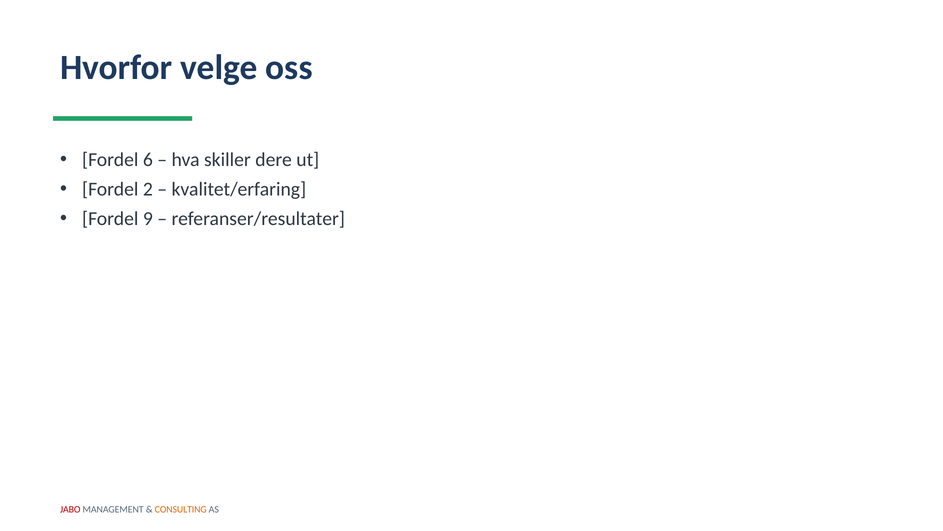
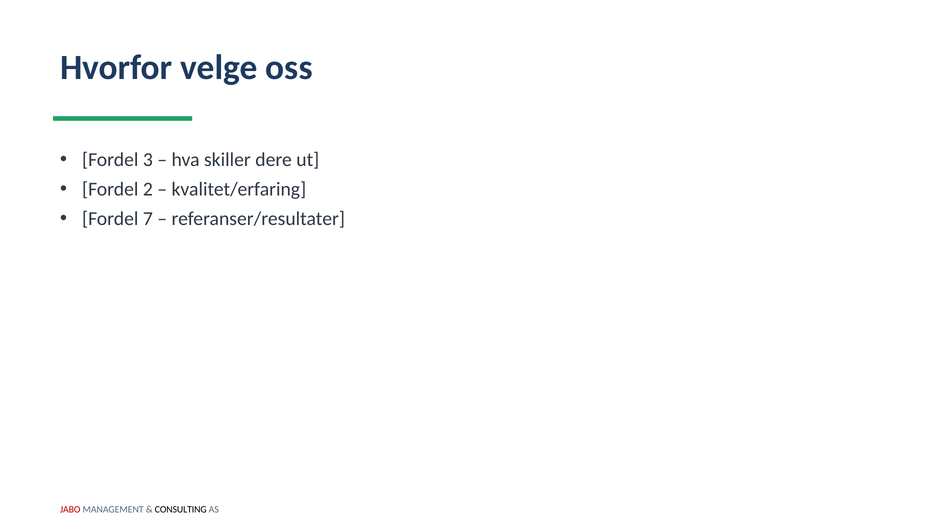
6: 6 -> 3 (148, 160)
9: 9 -> 7 (148, 219)
CONSULTING colour: orange -> black (181, 509)
